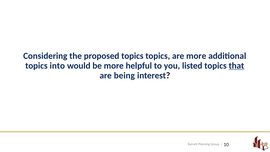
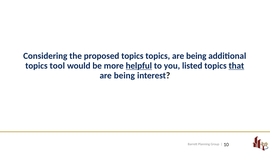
topics are more: more -> being (196, 56)
into: into -> tool (57, 66)
helpful underline: none -> present (139, 66)
